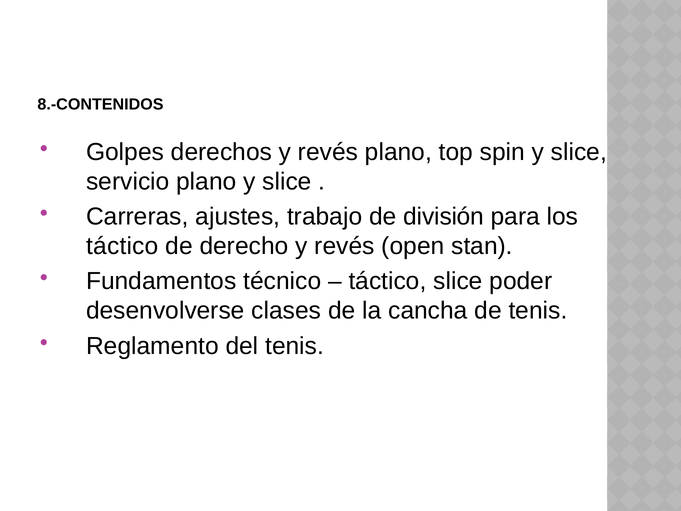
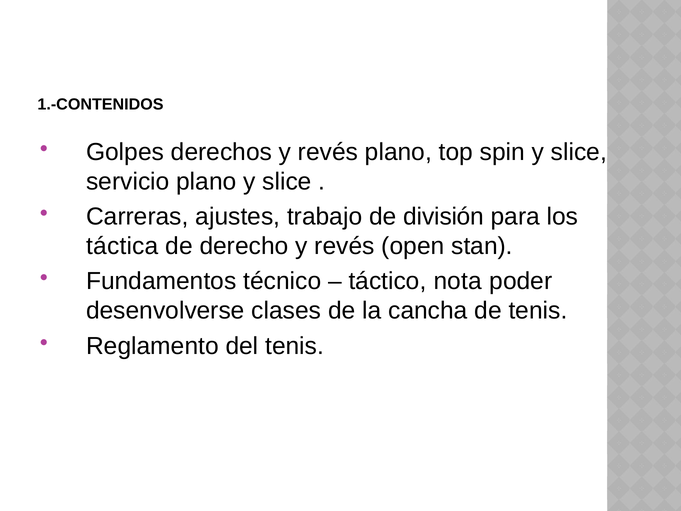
8.-CONTENIDOS: 8.-CONTENIDOS -> 1.-CONTENIDOS (100, 104)
táctico: táctico -> táctica (122, 246)
táctico slice: slice -> nota (458, 281)
